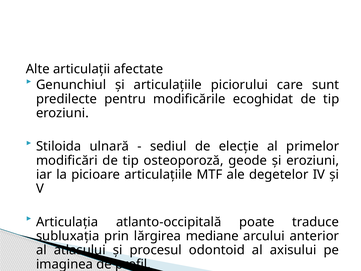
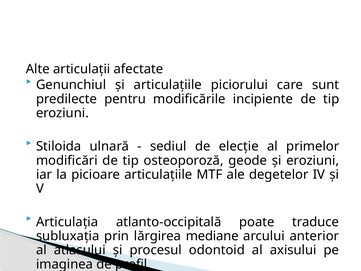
ecoghidat: ecoghidat -> incipiente (263, 99)
